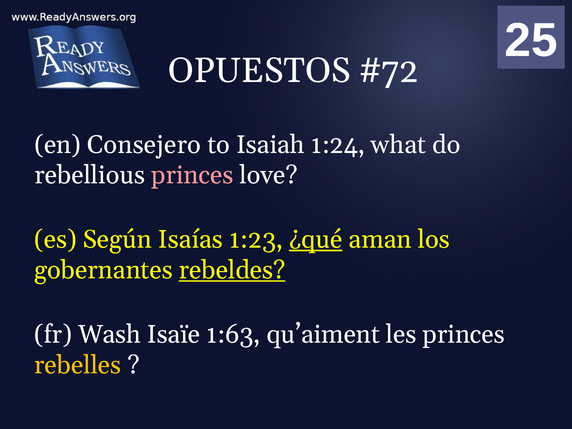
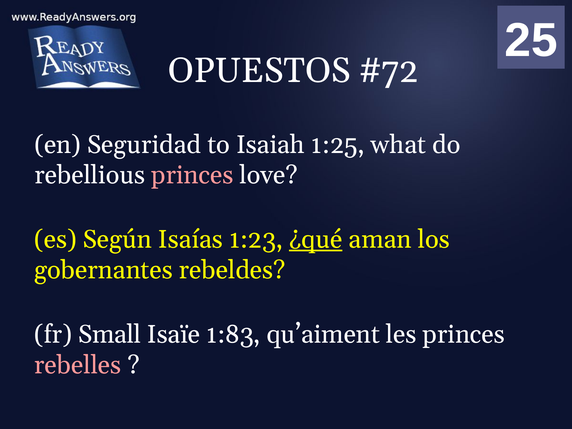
Consejero: Consejero -> Seguridad (144, 145)
1:24: 1:24 -> 1:25 (338, 145)
rebeldes underline: present -> none (232, 270)
Wash: Wash -> Small (109, 334)
1:63: 1:63 -> 1:83 (233, 334)
rebelles colour: yellow -> pink (78, 365)
